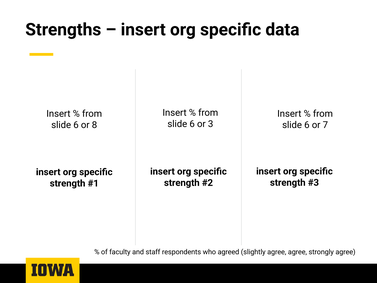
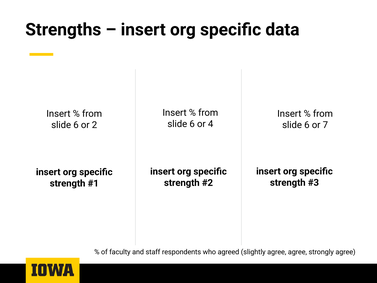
3: 3 -> 4 (211, 124)
8: 8 -> 2 (95, 125)
